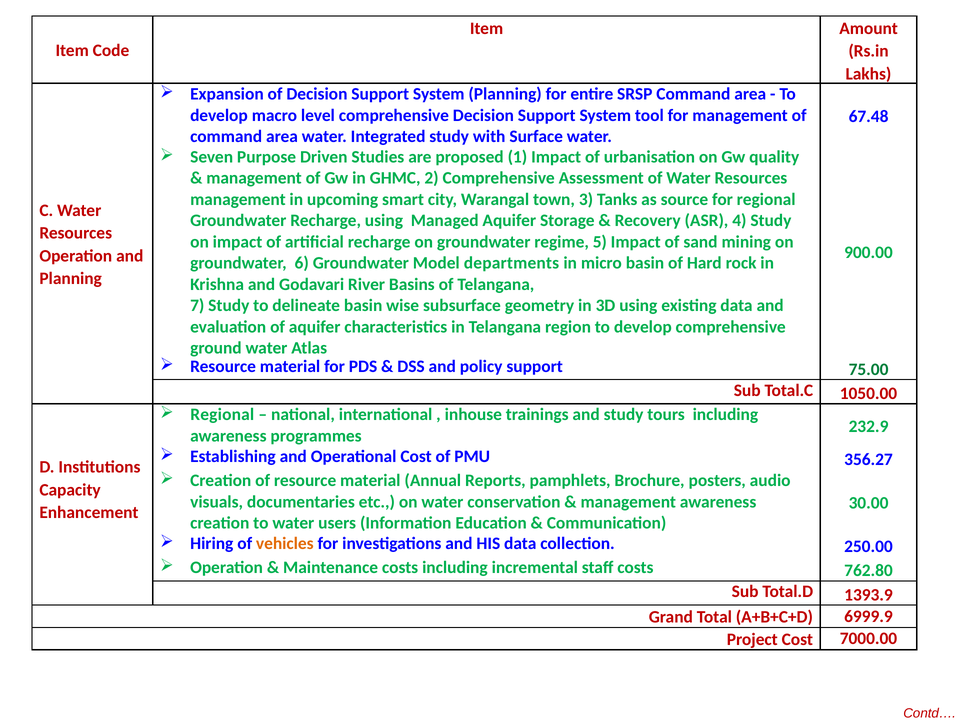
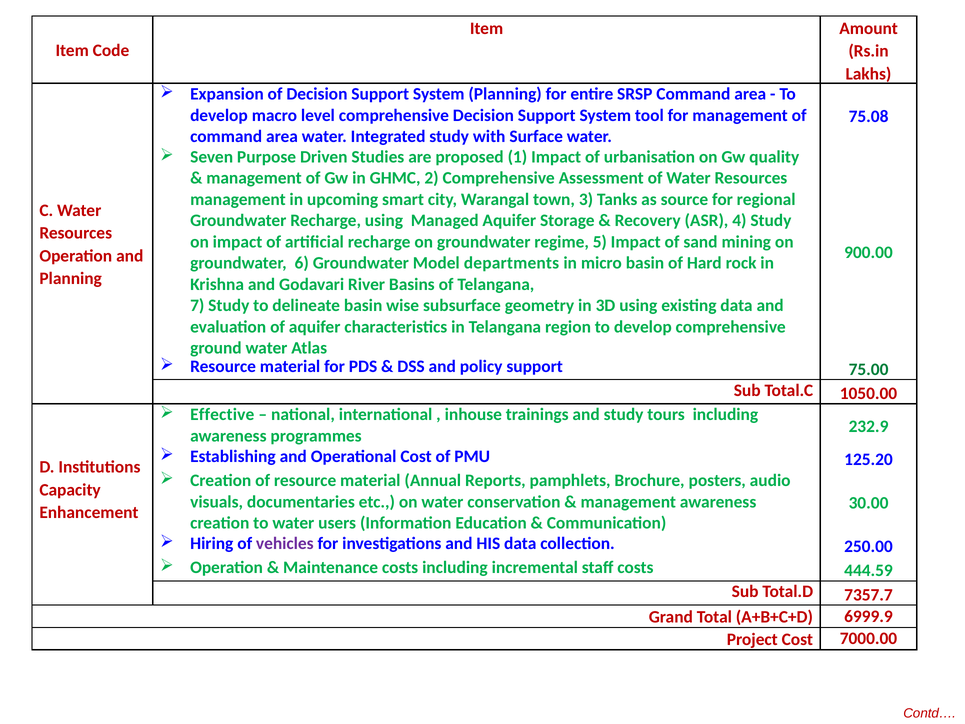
67.48: 67.48 -> 75.08 (869, 116)
Regional: Regional -> Effective (222, 414)
356.27: 356.27 -> 125.20 (869, 459)
vehicles colour: orange -> purple (285, 543)
762.80: 762.80 -> 444.59 (869, 570)
1393.9: 1393.9 -> 7357.7 (869, 595)
